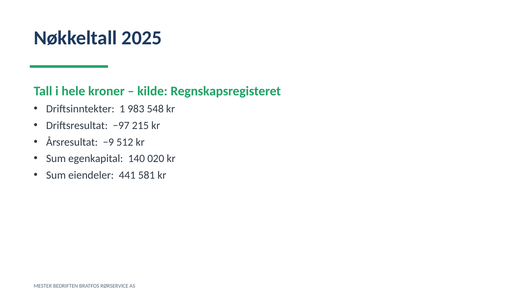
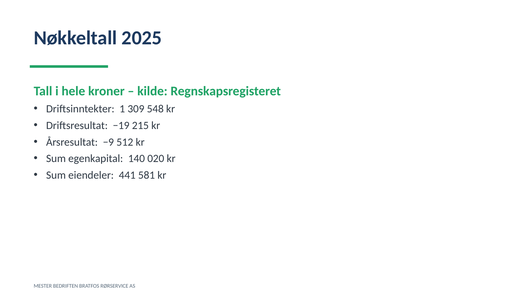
983: 983 -> 309 (136, 109)
−97: −97 -> −19 (121, 126)
